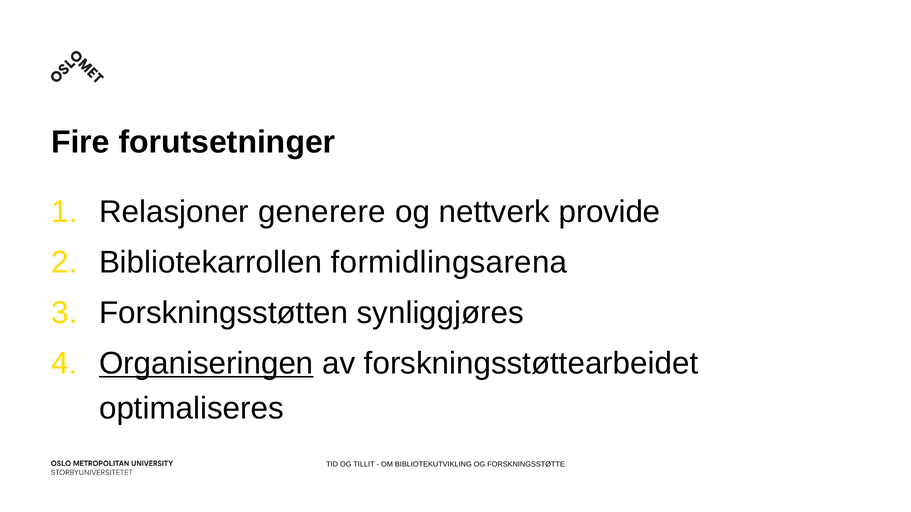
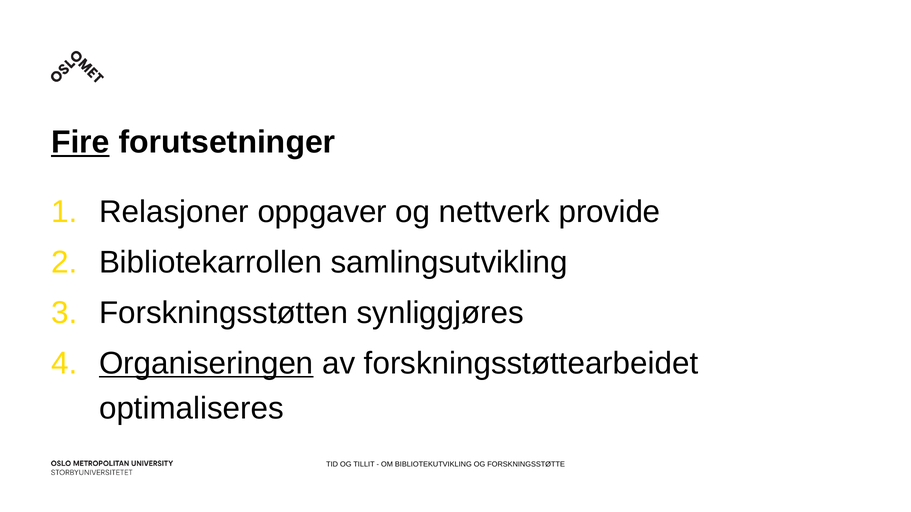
Fire underline: none -> present (80, 142)
generere: generere -> oppgaver (322, 212)
formidlingsarena: formidlingsarena -> samlingsutvikling (449, 262)
